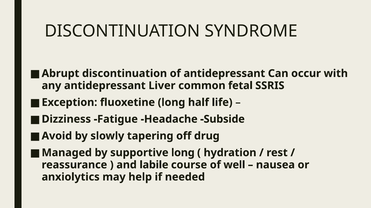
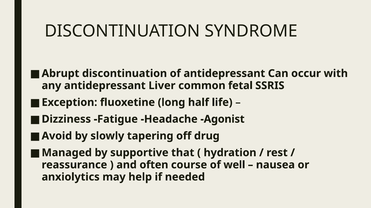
Subside: Subside -> Agonist (222, 119)
supportive long: long -> that (183, 153)
labile: labile -> often (154, 165)
